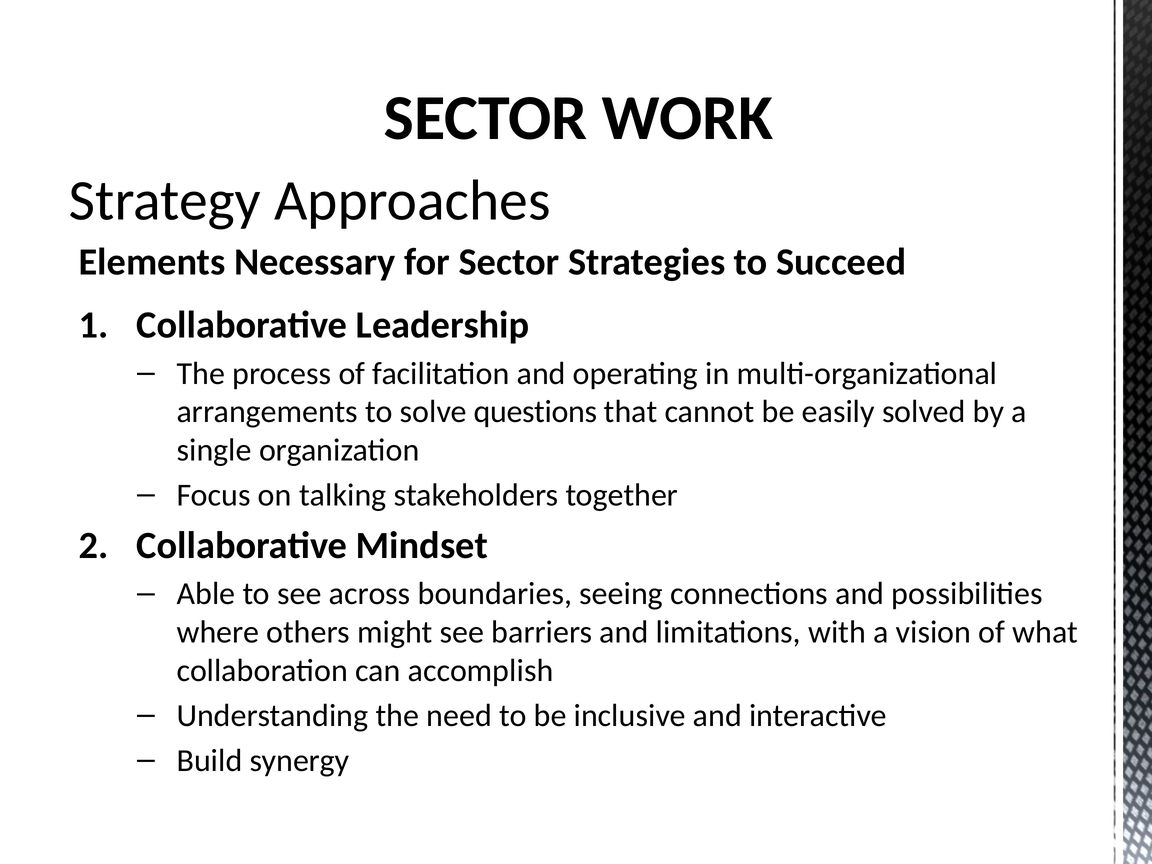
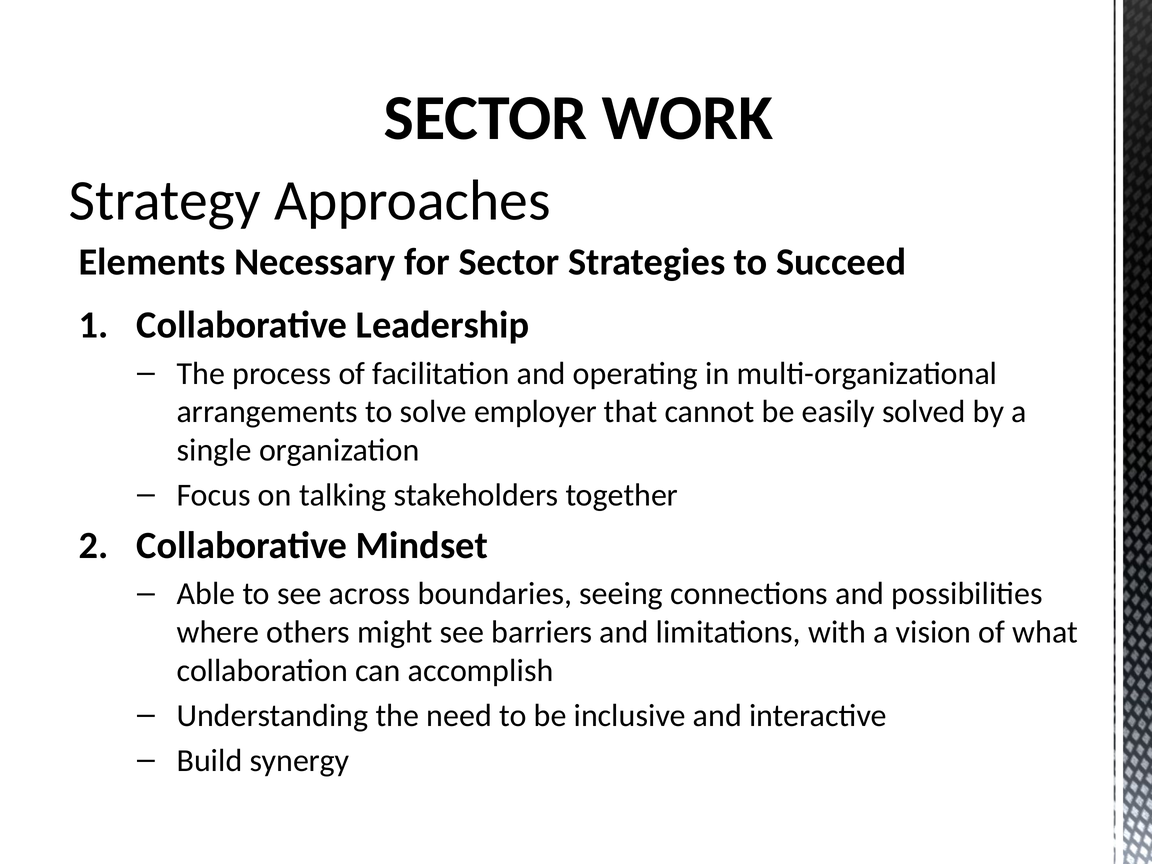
questions: questions -> employer (535, 412)
